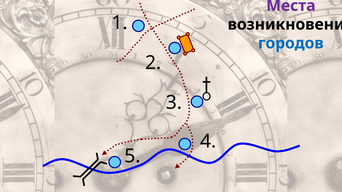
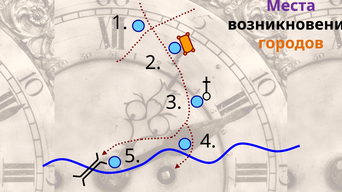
городов colour: blue -> orange (291, 43)
